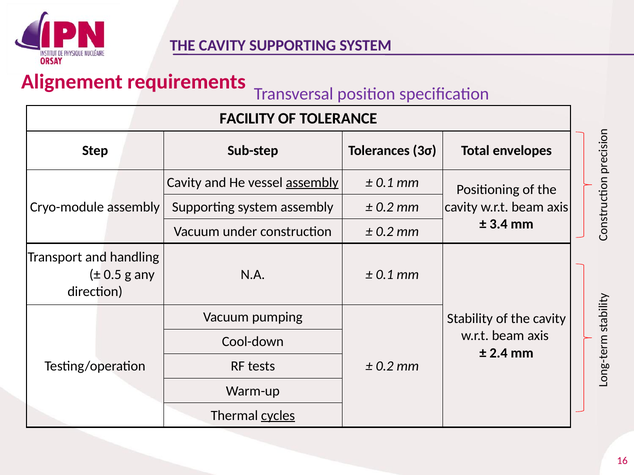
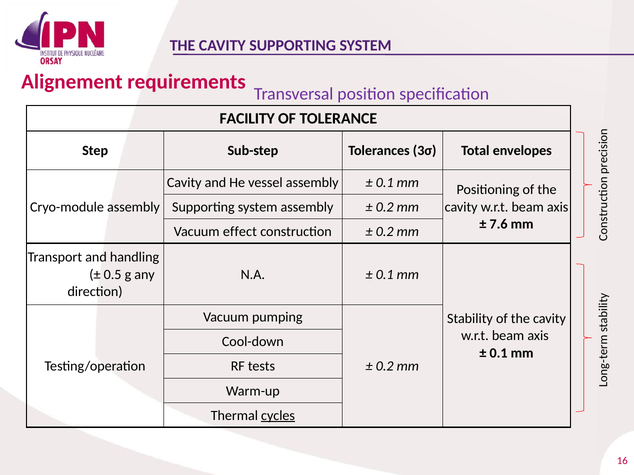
assembly underline: present -> none (312, 183)
3.4: 3.4 -> 7.6 (499, 224)
under: under -> effect (240, 232)
2.4: 2.4 -> 0.1 (499, 353)
